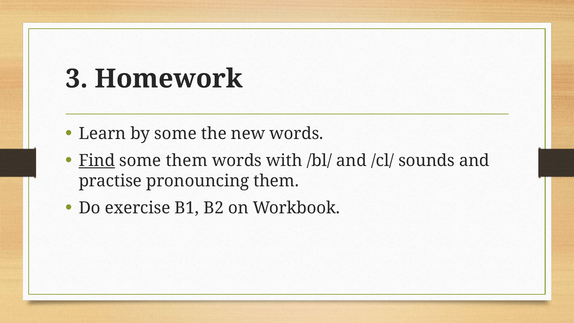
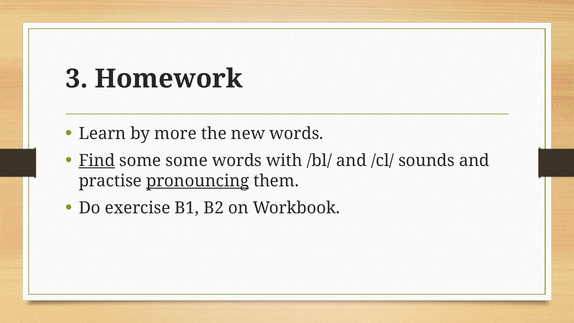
by some: some -> more (175, 134)
some them: them -> some (187, 161)
pronouncing underline: none -> present (198, 181)
